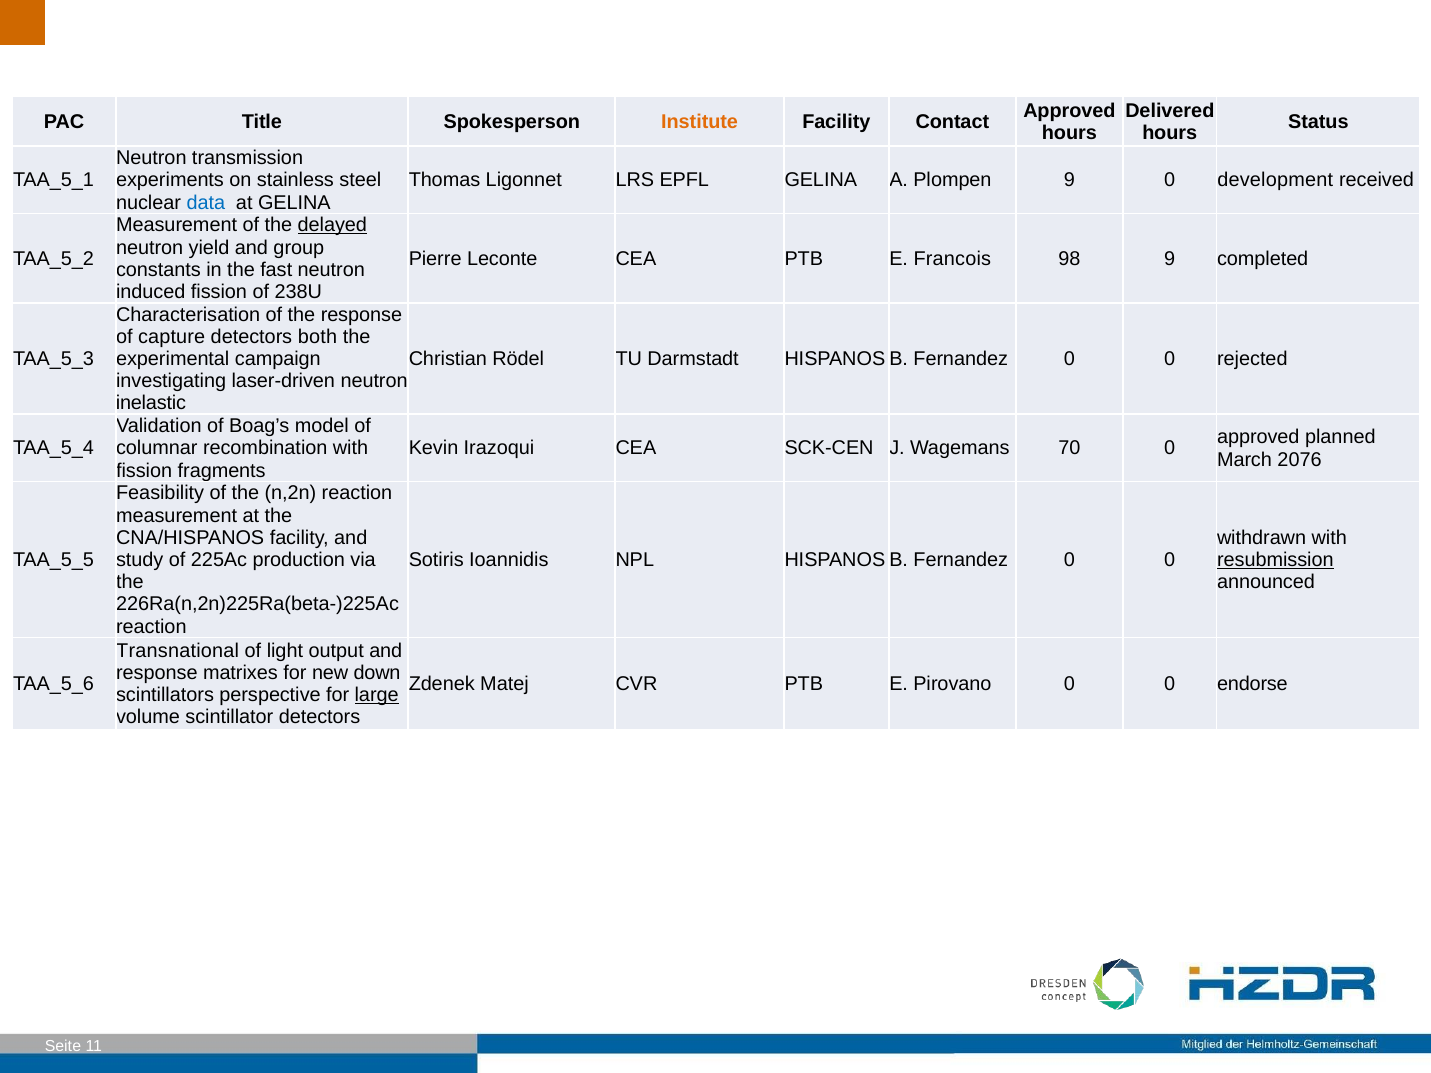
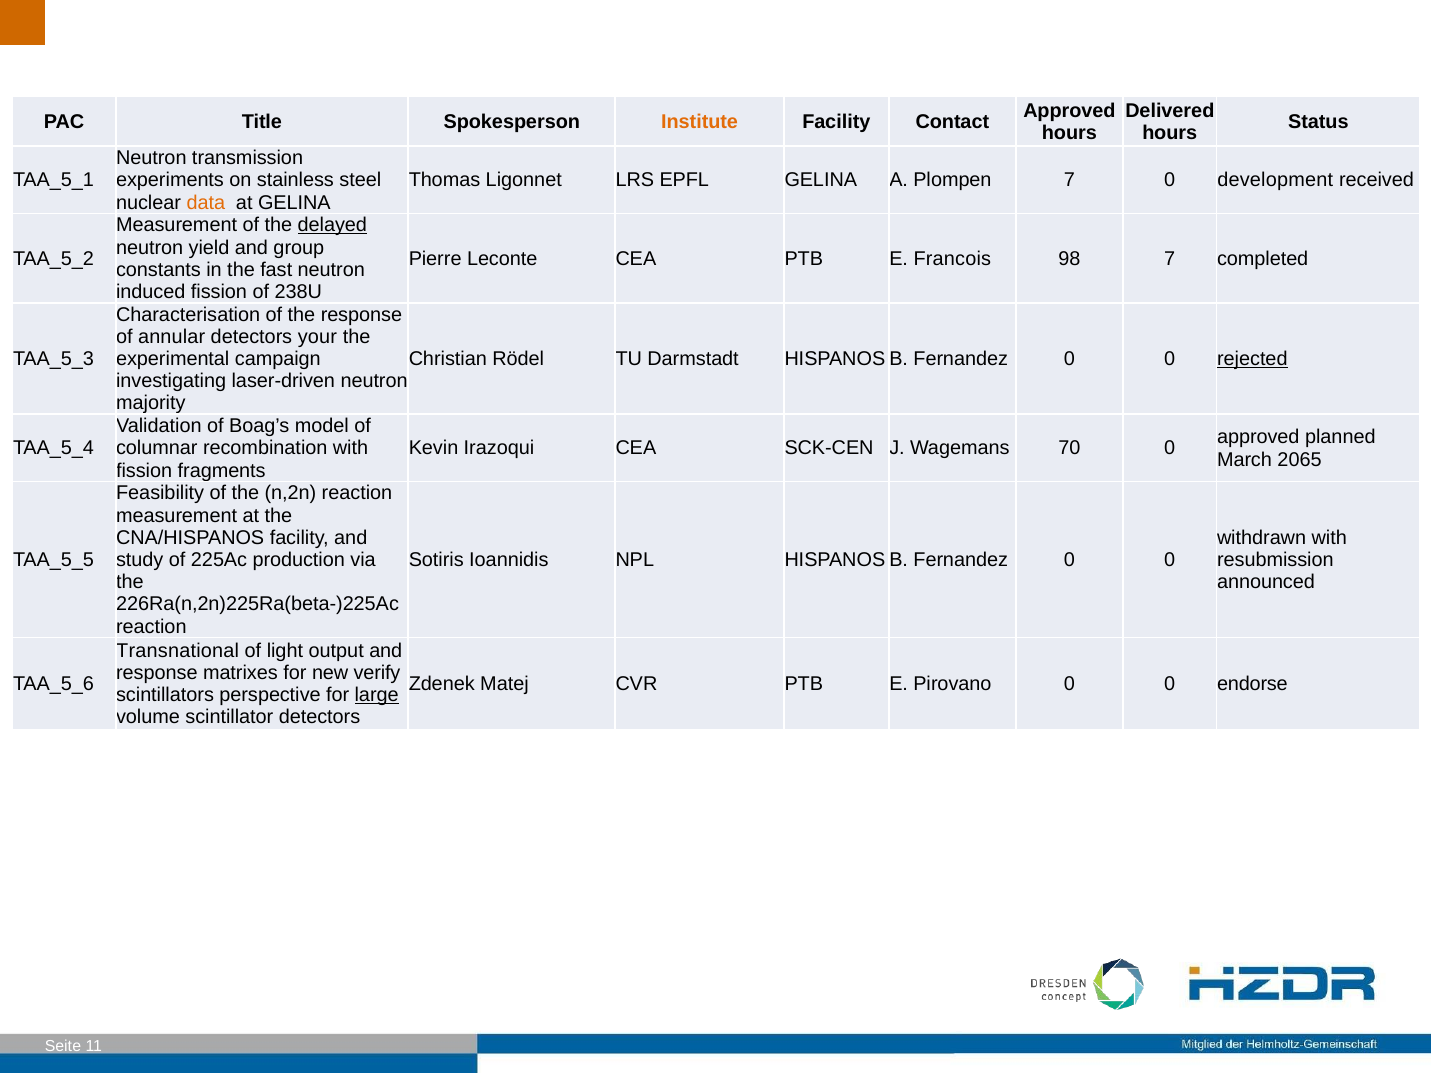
Plompen 9: 9 -> 7 (1069, 180)
data colour: blue -> orange (206, 203)
98 9: 9 -> 7 (1170, 259)
capture: capture -> annular (172, 337)
both: both -> your (317, 337)
rejected underline: none -> present (1252, 359)
inelastic: inelastic -> majority (151, 404)
2076: 2076 -> 2065 (1300, 460)
resubmission underline: present -> none (1275, 560)
down: down -> verify (377, 673)
